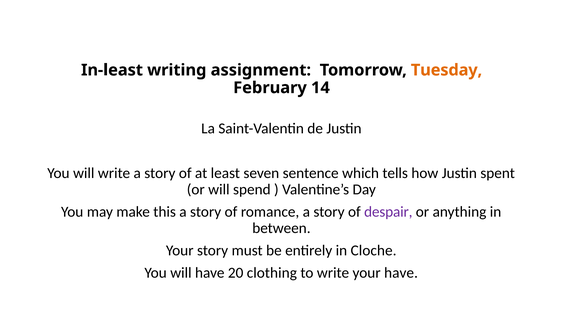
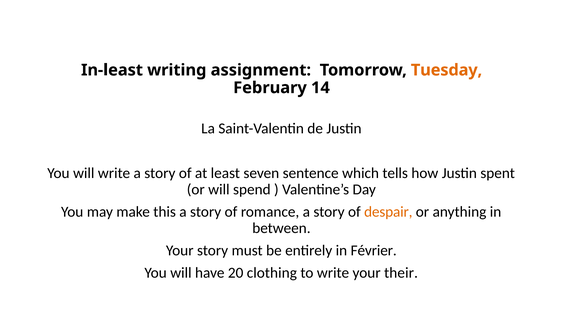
despair colour: purple -> orange (388, 212)
Cloche: Cloche -> Février (374, 251)
your have: have -> their (401, 273)
